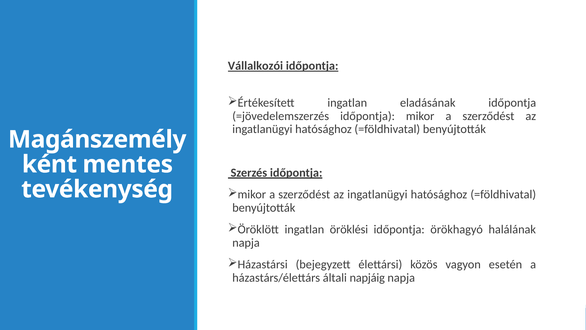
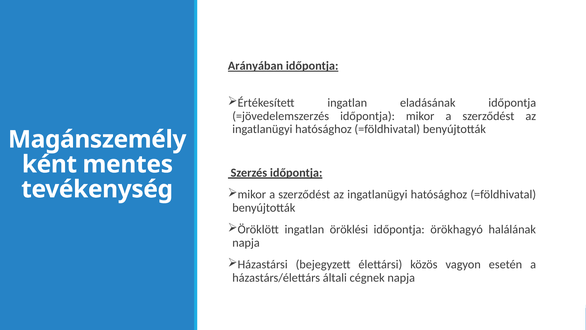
Vállalkozói: Vállalkozói -> Arányában (256, 66)
napjáig: napjáig -> cégnek (367, 277)
